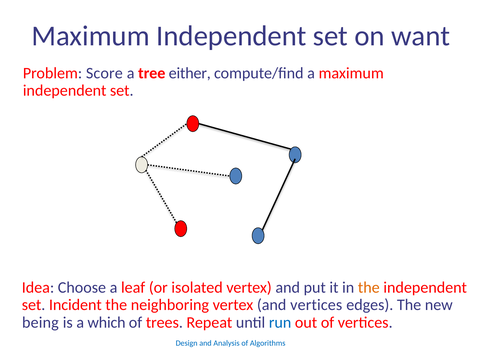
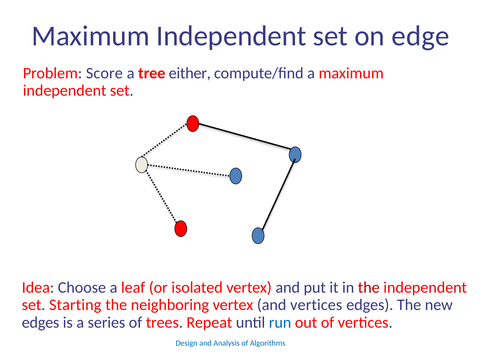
want: want -> edge (421, 36)
the colour: orange -> red (369, 287)
Incident: Incident -> Starting (75, 305)
being: being -> edges (41, 322)
which: which -> series (106, 322)
